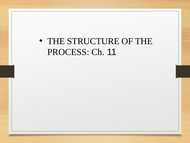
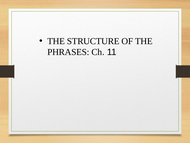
PROCESS: PROCESS -> PHRASES (68, 52)
